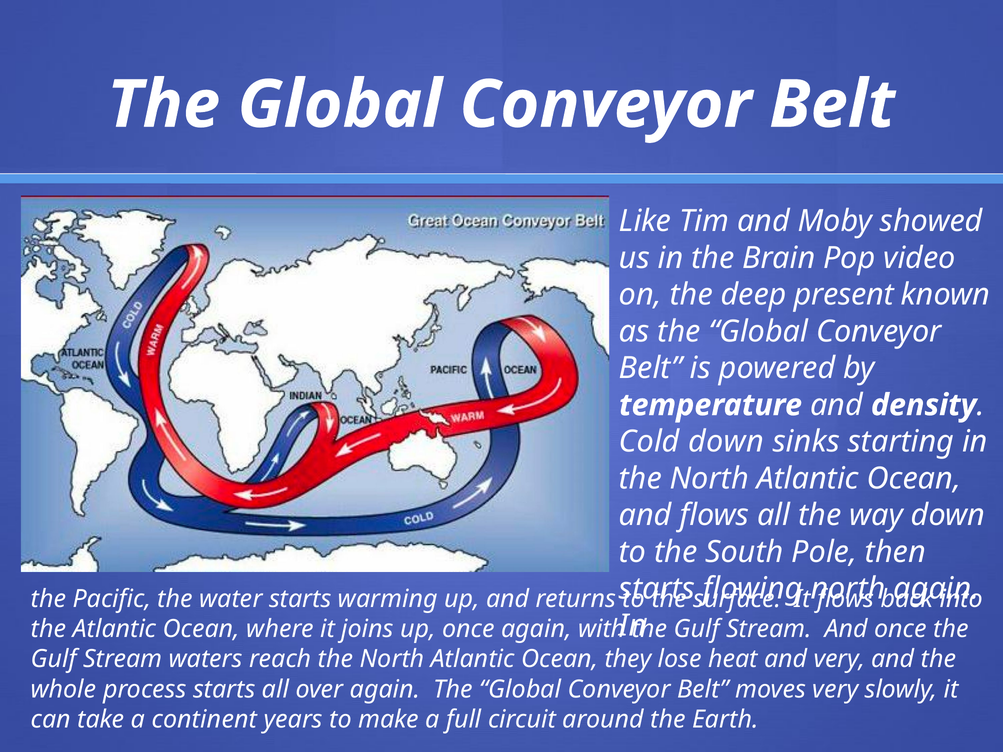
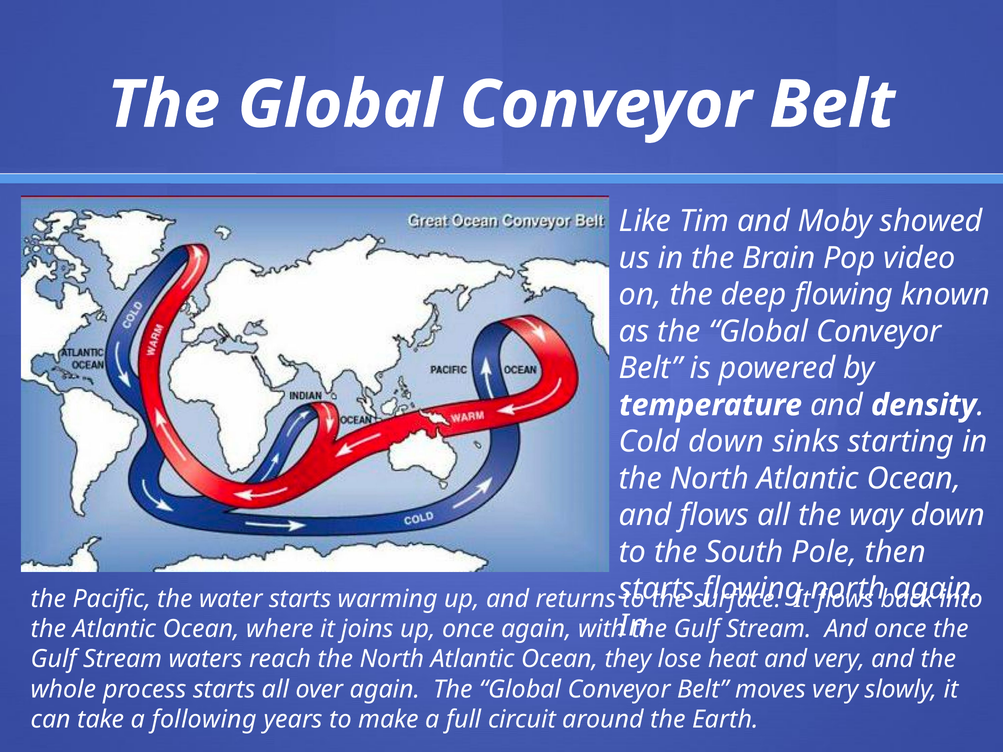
deep present: present -> flowing (844, 295)
continent: continent -> following (204, 720)
